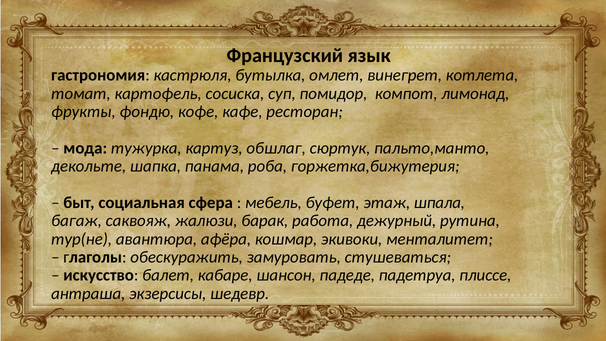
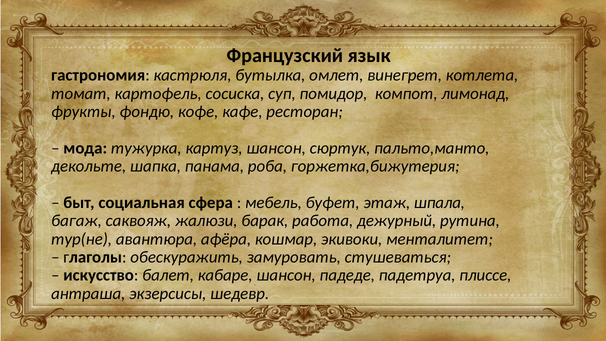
картуз обшлаг: обшлаг -> шансон (276, 148)
